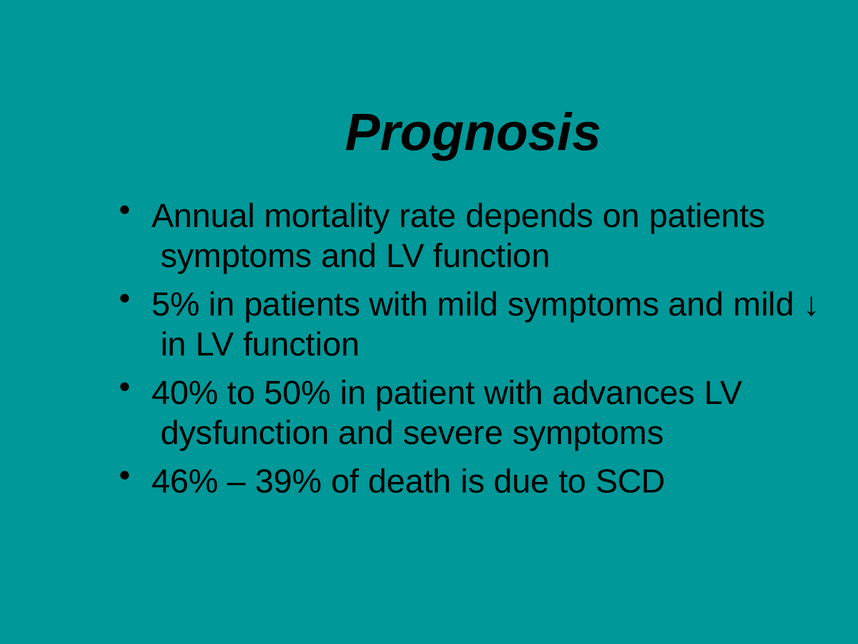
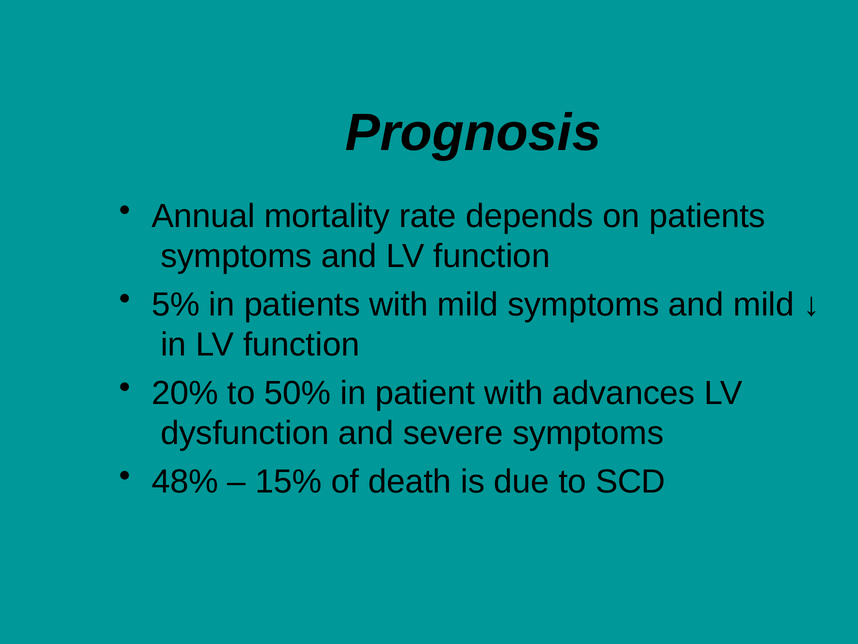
40%: 40% -> 20% (185, 393)
46%: 46% -> 48% (185, 481)
39%: 39% -> 15% (289, 481)
